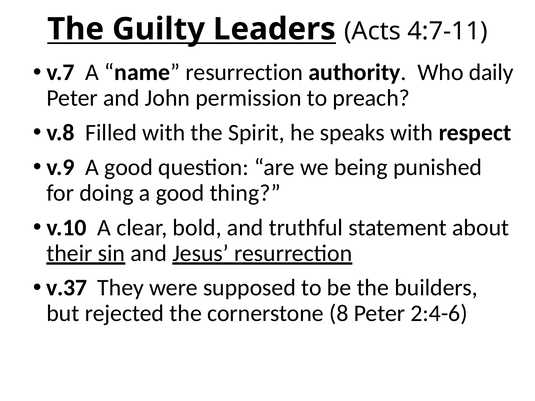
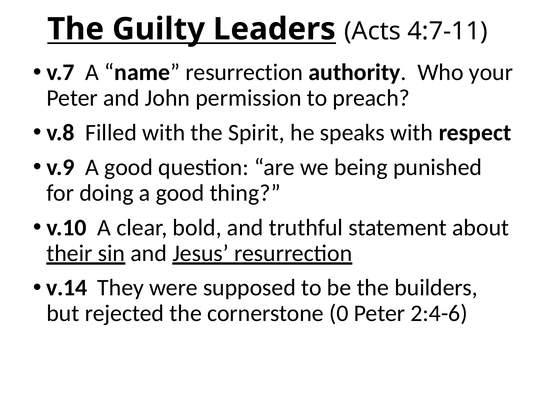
daily: daily -> your (491, 72)
v.37: v.37 -> v.14 (67, 288)
8: 8 -> 0 (339, 314)
